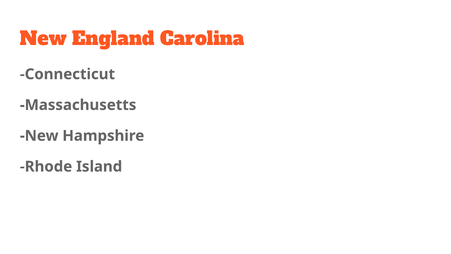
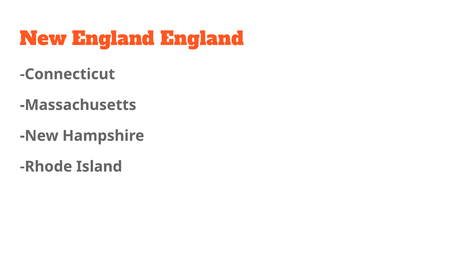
England Carolina: Carolina -> England (202, 39)
